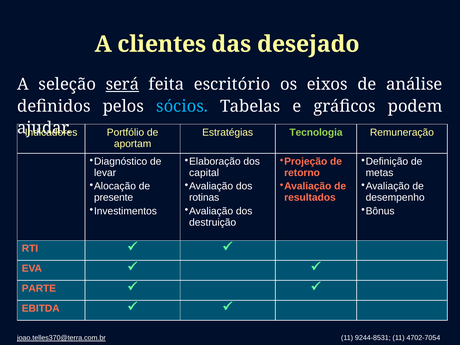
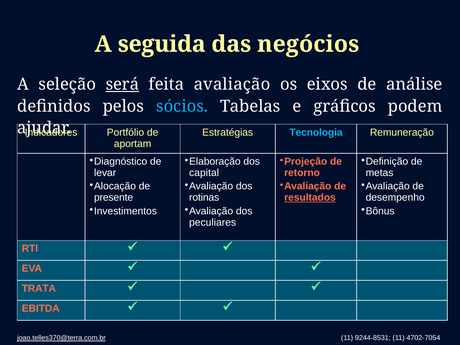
clientes: clientes -> seguida (162, 44)
desejado: desejado -> negócios (308, 44)
feita escritório: escritório -> avaliação (232, 84)
Tecnologia colour: light green -> light blue (316, 132)
resultados underline: none -> present (310, 198)
destruição: destruição -> peculiares (213, 222)
PARTE: PARTE -> TRATA (39, 288)
